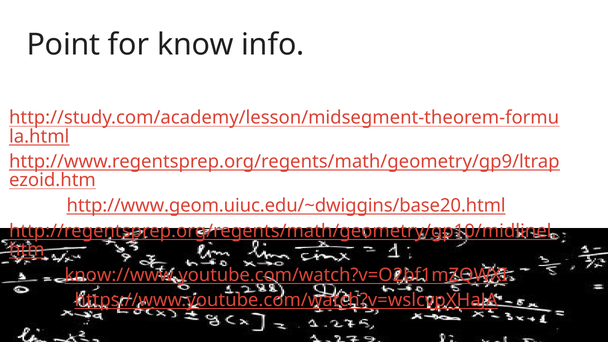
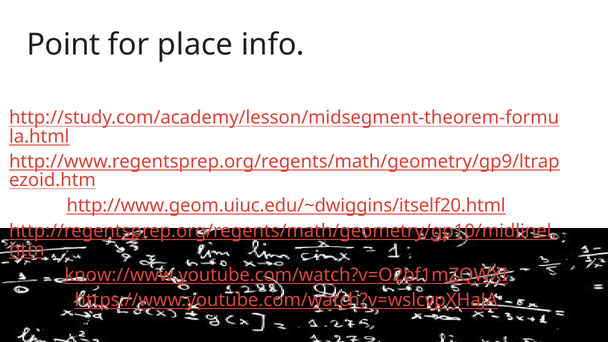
know: know -> place (195, 44)
http://www.geom.uiuc.edu/~dwiggins/base20.html: http://www.geom.uiuc.edu/~dwiggins/base20.html -> http://www.geom.uiuc.edu/~dwiggins/itself20.html (286, 206)
